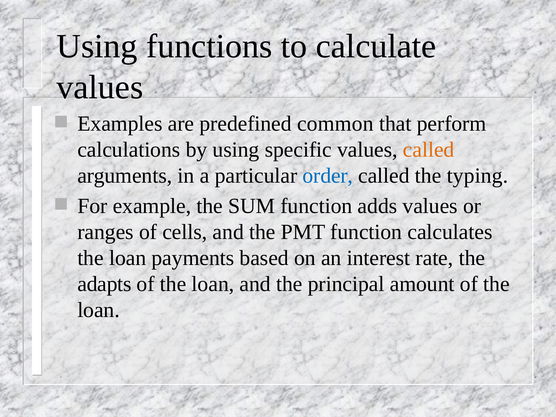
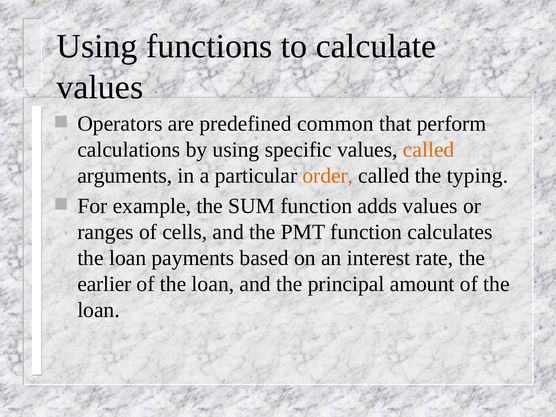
Examples: Examples -> Operators (120, 124)
order colour: blue -> orange (328, 176)
adapts: adapts -> earlier (104, 284)
